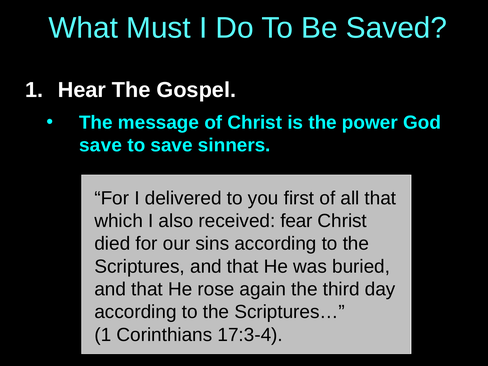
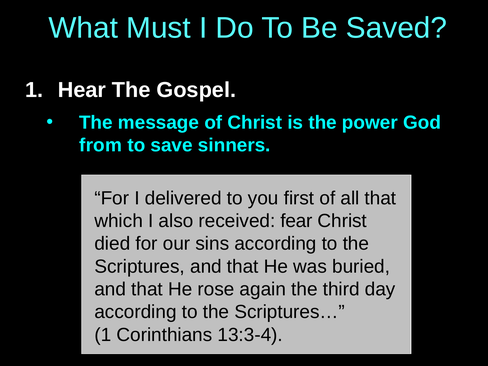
save: save -> from (101, 145)
17:3-4: 17:3-4 -> 13:3-4 (250, 335)
